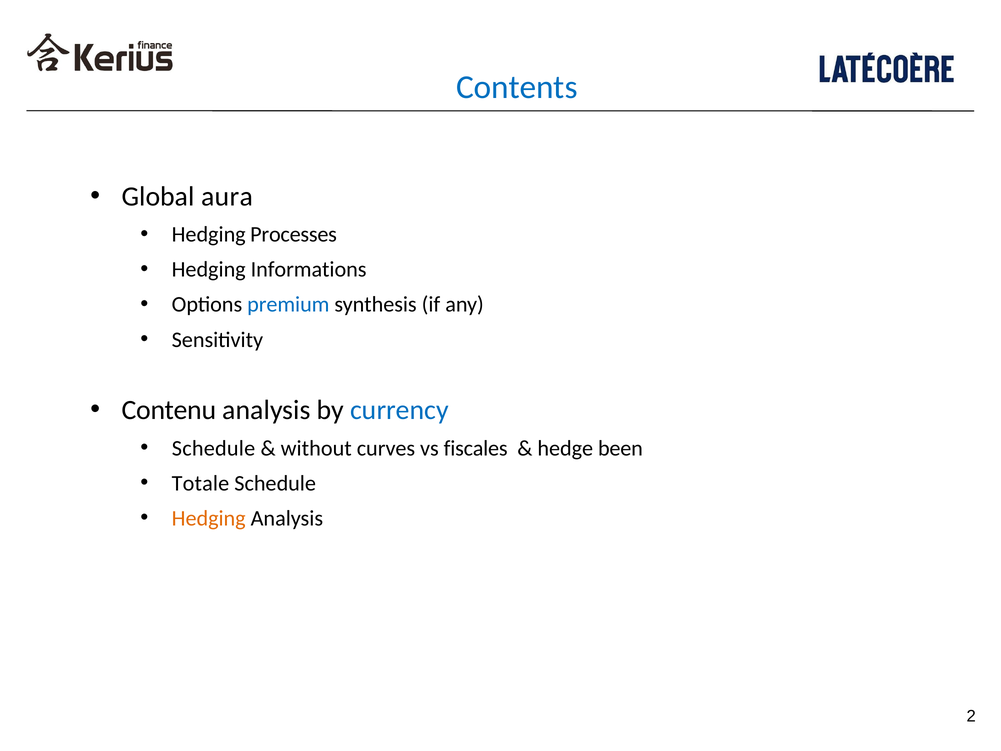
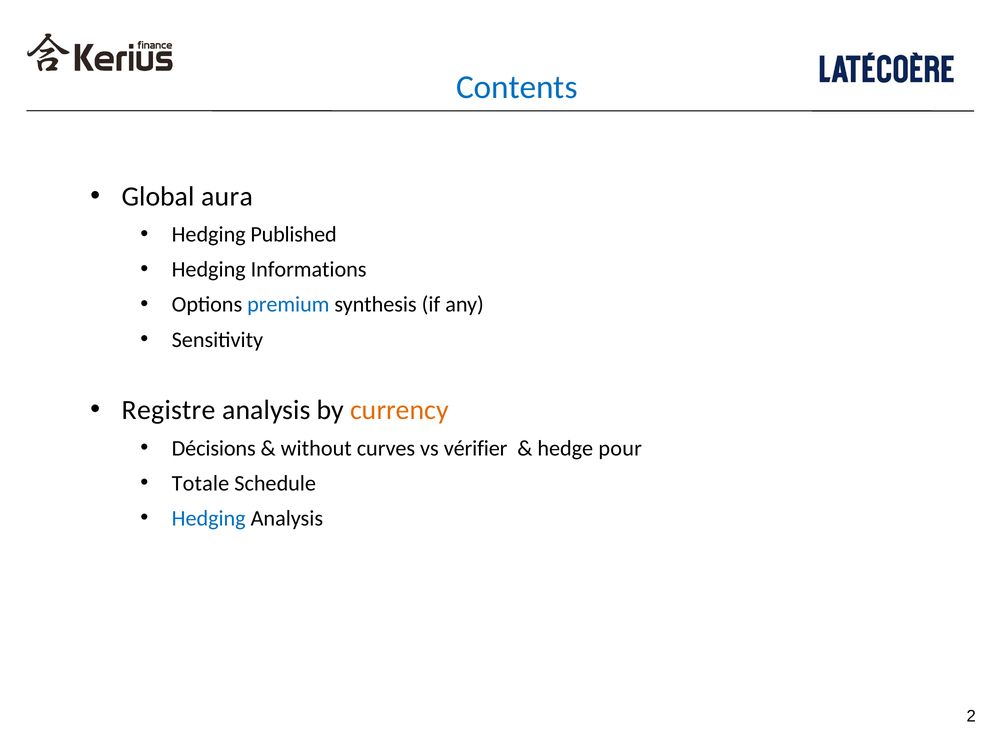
Processes: Processes -> Published (294, 234)
Contenu: Contenu -> Registre (169, 410)
currency colour: blue -> orange (399, 410)
Schedule: Schedule -> Décisions (214, 448)
fiscales: fiscales -> vérifier (476, 448)
been: been -> pour (620, 448)
Hedging colour: orange -> blue (209, 518)
